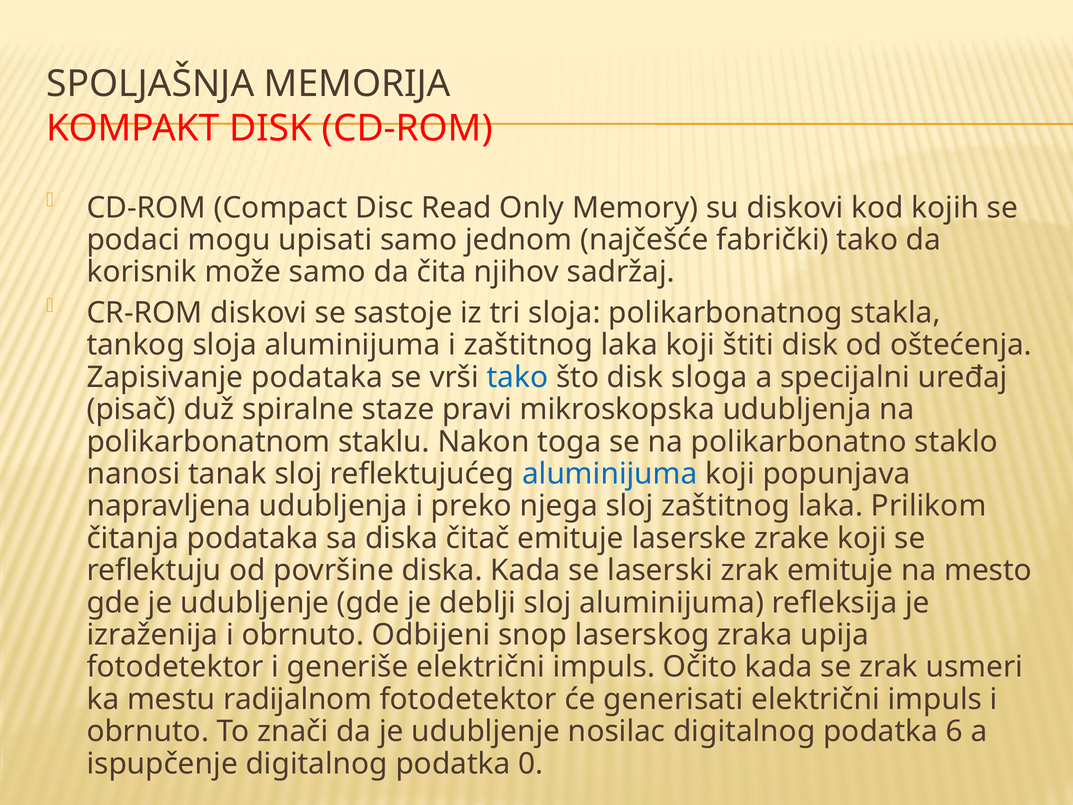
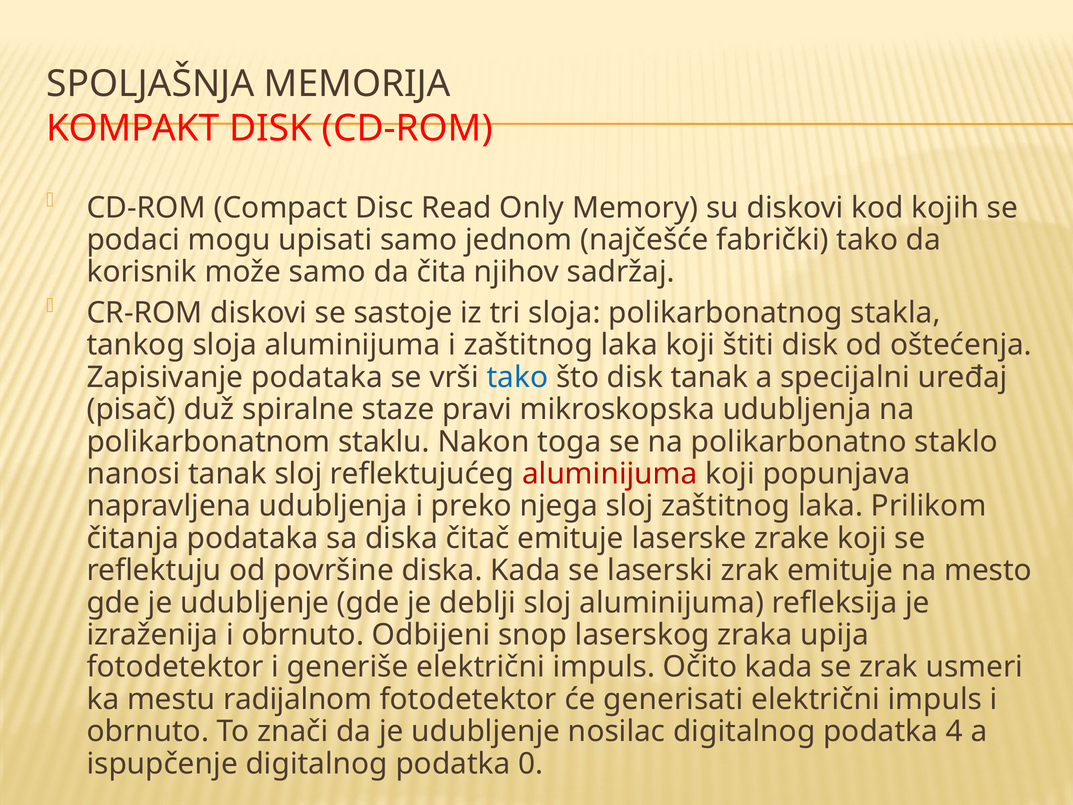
disk sloga: sloga -> tanak (710, 377)
aluminijuma colour: blue -> red (610, 474)
6: 6 -> 4 (954, 731)
